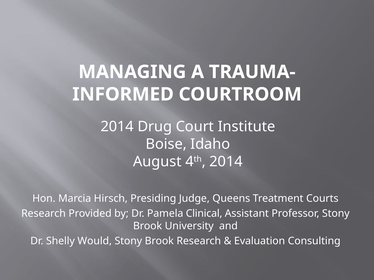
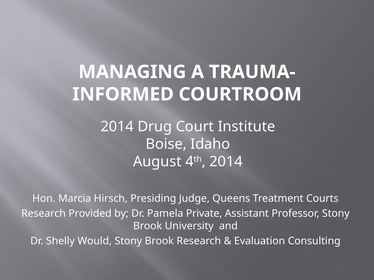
Clinical: Clinical -> Private (204, 214)
